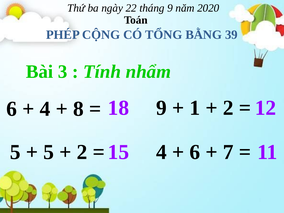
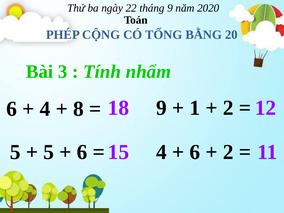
39: 39 -> 20 (231, 35)
2: 2 -> 6 (82, 152)
7: 7 -> 2 (228, 152)
